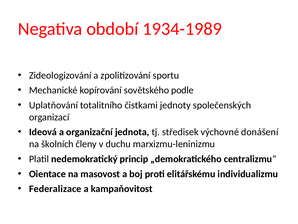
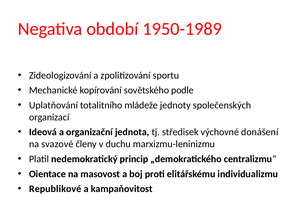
1934-1989: 1934-1989 -> 1950-1989 (182, 29)
čistkami: čistkami -> mládeže (141, 105)
školních: školních -> svazové (57, 144)
Federalizace: Federalizace -> Republikové (55, 188)
